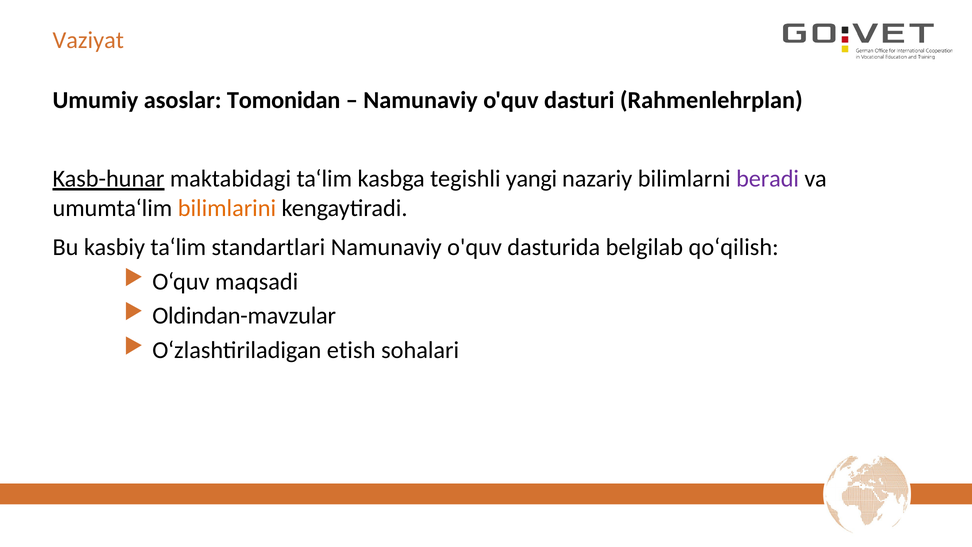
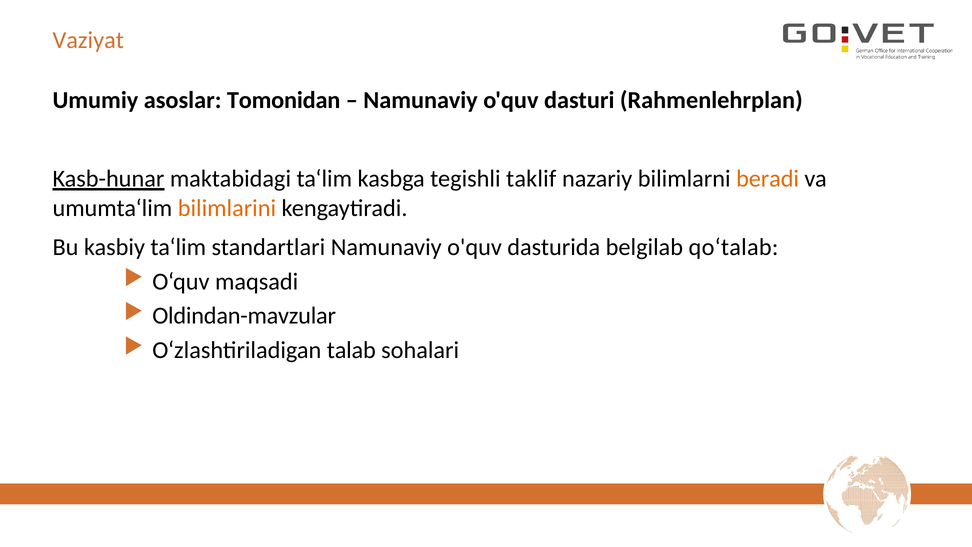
yangi: yangi -> taklif (531, 179)
beradi colour: purple -> orange (768, 179)
qo‘qilish: qo‘qilish -> qo‘talab (734, 247)
etish: etish -> talab (351, 350)
